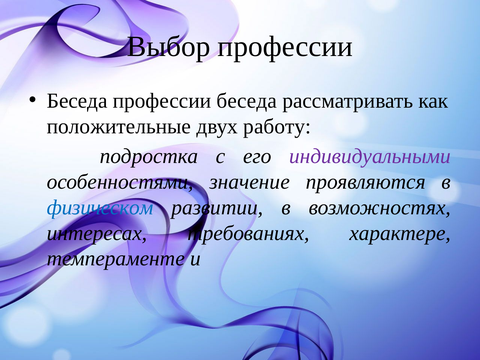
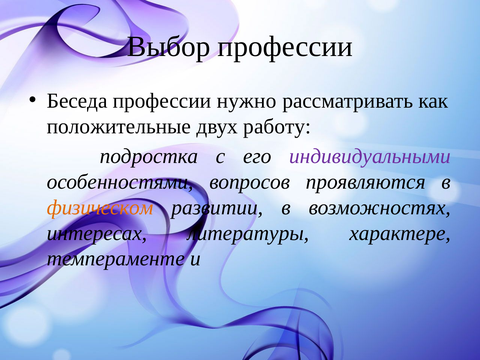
профессии беседа: беседа -> нужно (247, 101)
значение: значение -> вопросов (250, 182)
физическом colour: blue -> orange (100, 207)
требованиях: требованиях -> литературы (248, 233)
